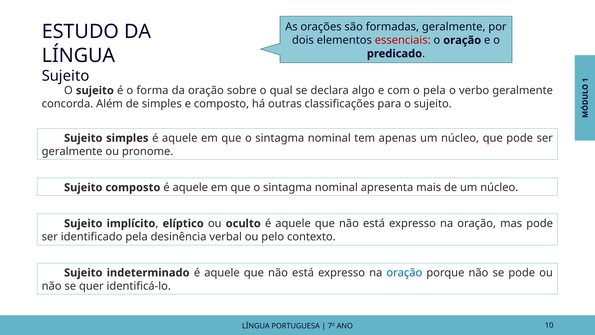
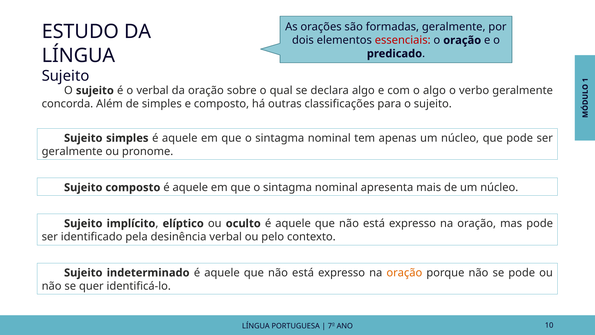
o forma: forma -> verbal (153, 90)
o pela: pela -> algo (434, 90)
oração colour: blue -> orange (404, 273)
